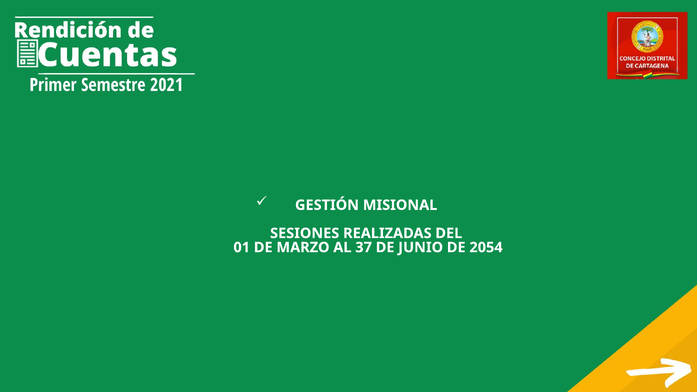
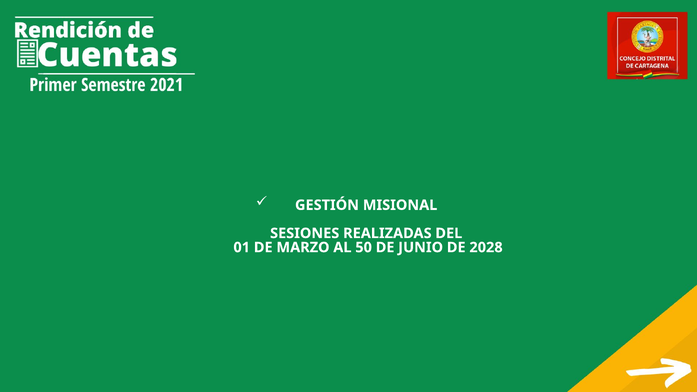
37: 37 -> 50 (364, 247)
2054: 2054 -> 2028 (486, 247)
